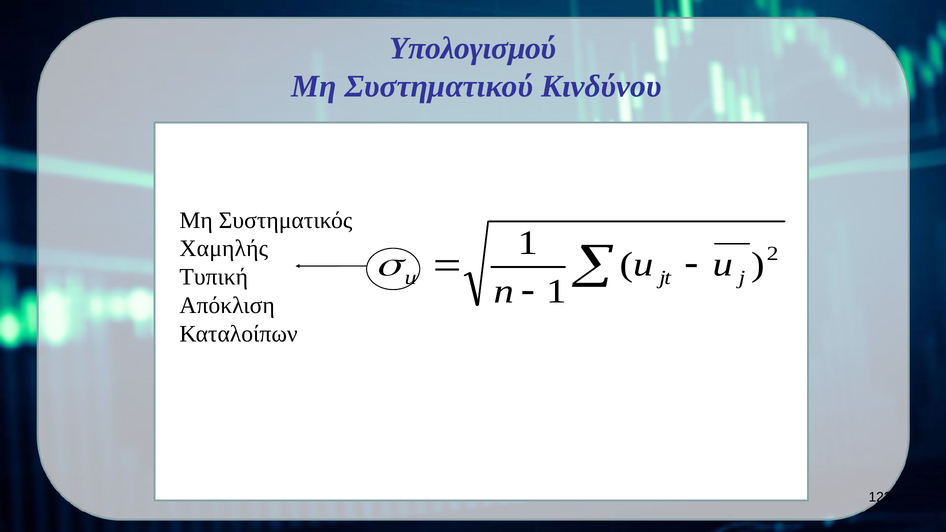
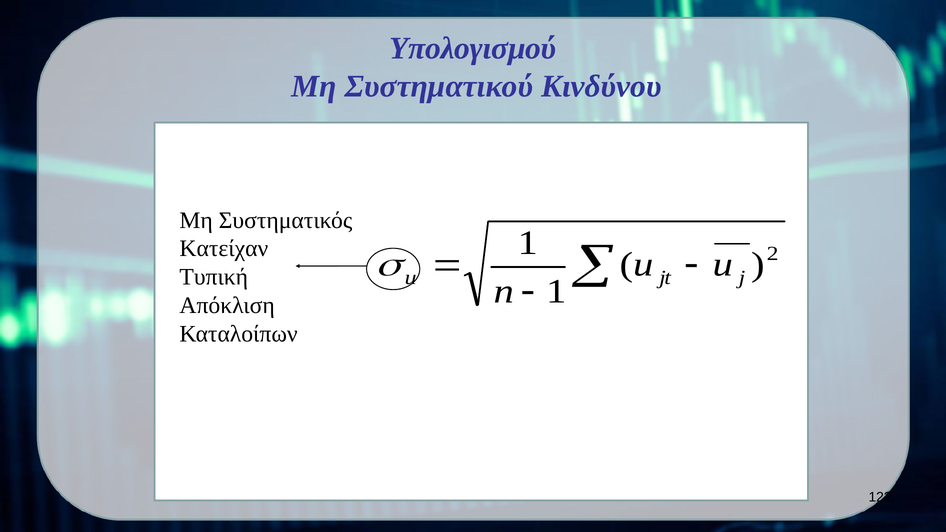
Χαμηλής: Χαμηλής -> Κατείχαν (224, 249)
